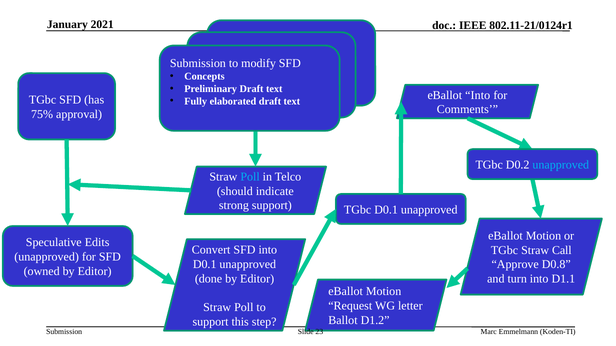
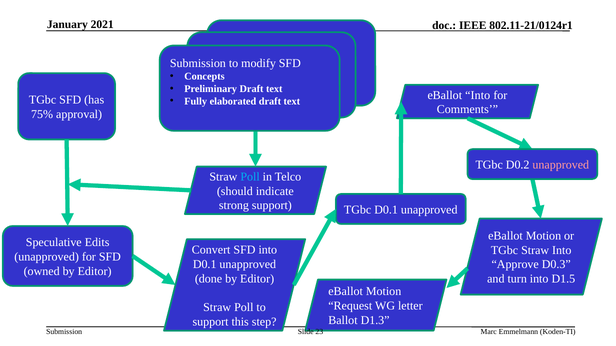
unapproved colour: light blue -> pink (561, 165)
Straw Call: Call -> Into (562, 251)
D0.8: D0.8 -> D0.3 (556, 265)
D1.1: D1.1 -> D1.5 (563, 279)
D1.2: D1.2 -> D1.3 (375, 321)
